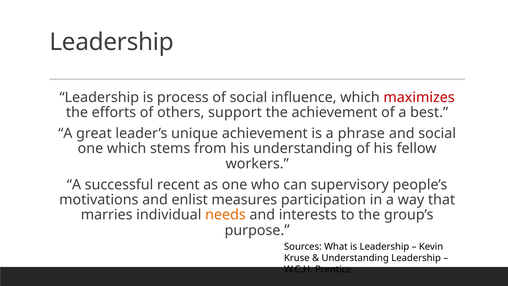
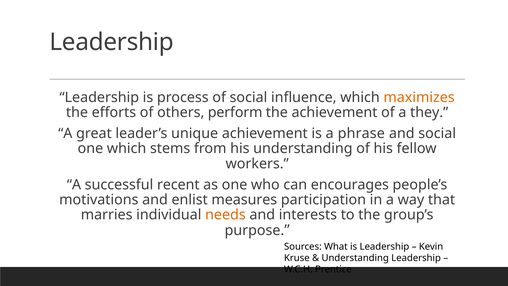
maximizes colour: red -> orange (419, 97)
support: support -> perform (235, 112)
best: best -> they (429, 112)
supervisory: supervisory -> encourages (350, 185)
